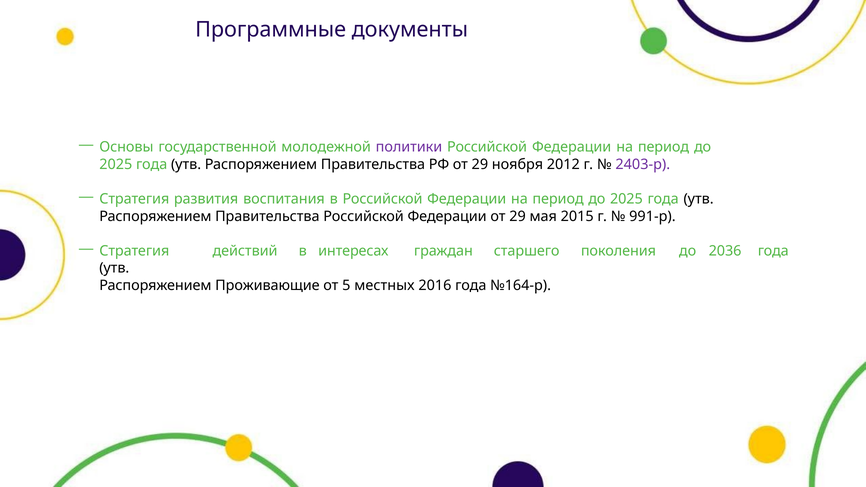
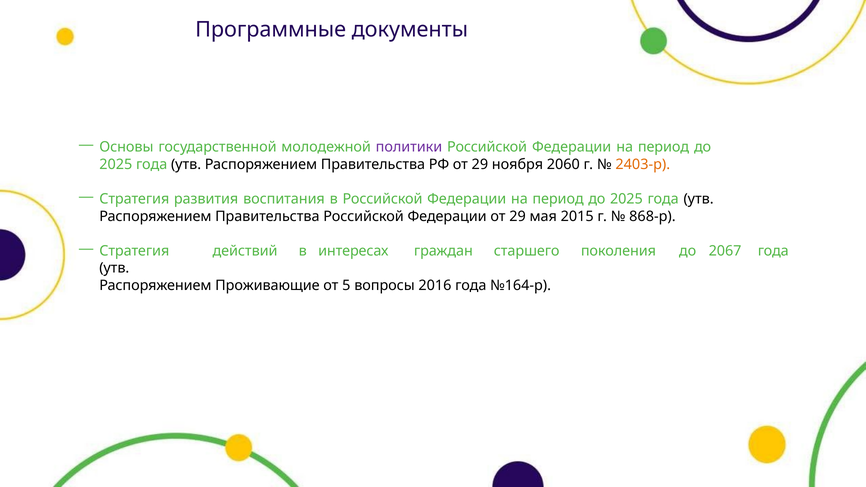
2012: 2012 -> 2060 (563, 164)
2403-р colour: purple -> orange (643, 164)
991-р: 991-р -> 868-р (652, 216)
2036: 2036 -> 2067 (725, 251)
местных: местных -> вопросы (384, 286)
